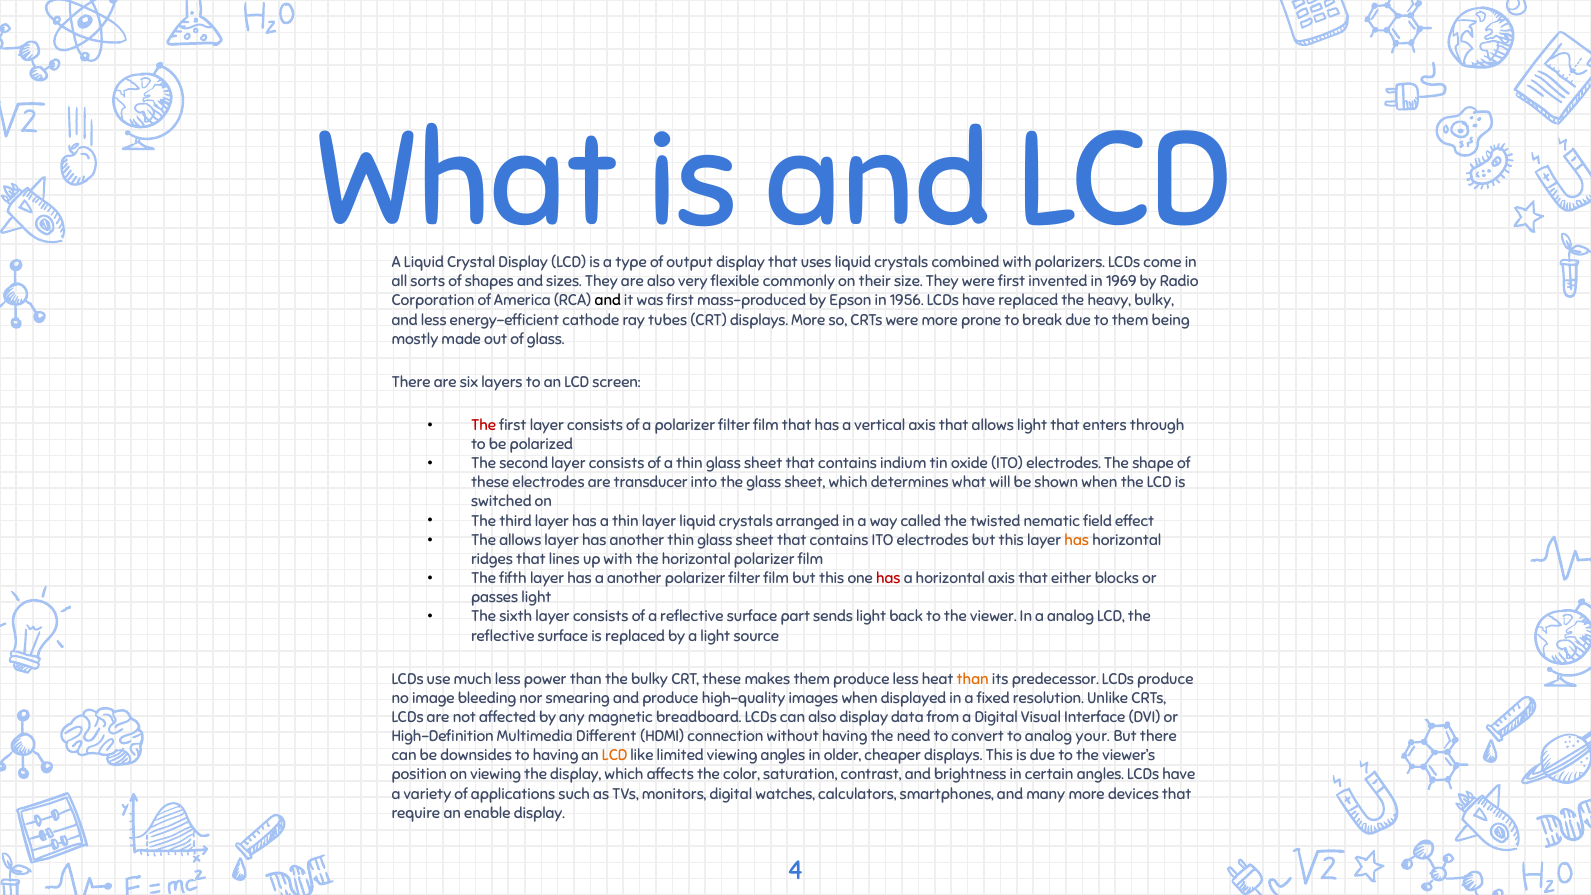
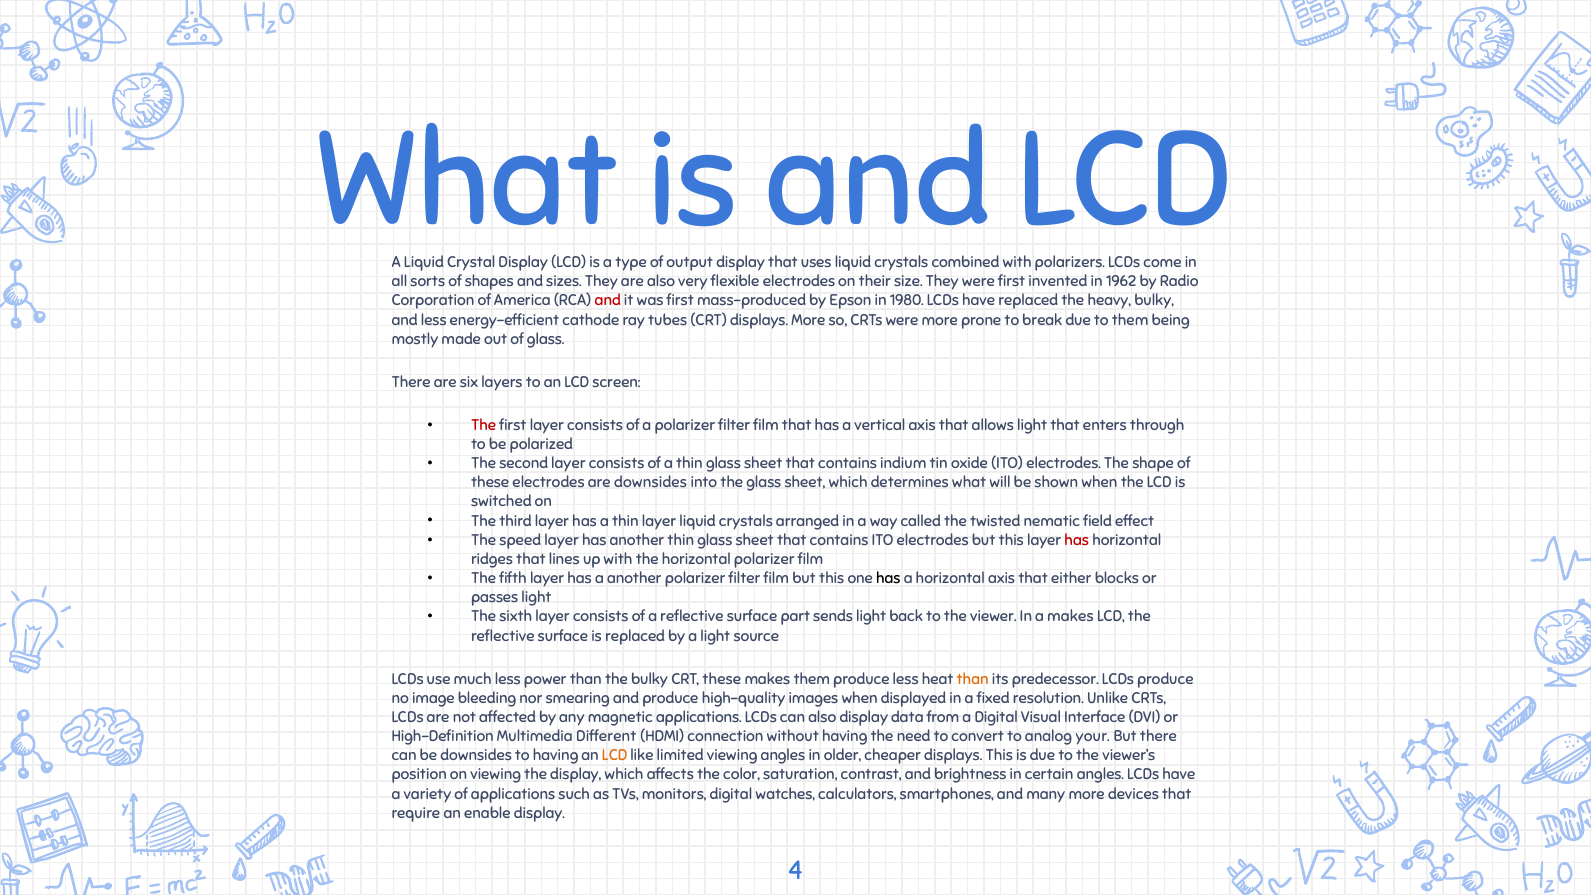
flexible commonly: commonly -> electrodes (799, 282)
1969: 1969 -> 1962 (1121, 282)
and colour: black -> red (608, 301)
1956: 1956 -> 1980 (907, 301)
are transducer: transducer -> downsides (651, 483)
The allows: allows -> speed (520, 540)
has colour: orange -> red (1077, 540)
has colour: red -> black (888, 578)
a analog: analog -> makes (1070, 617)
magnetic breadboard: breadboard -> applications (699, 717)
